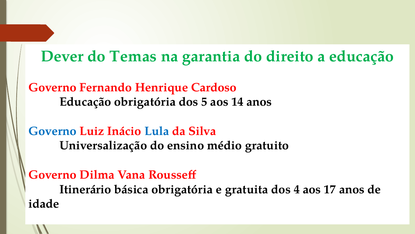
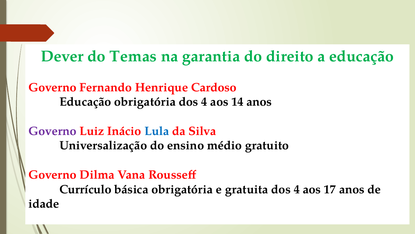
obrigatória dos 5: 5 -> 4 (204, 102)
Governo colour: blue -> purple (53, 131)
Itinerário: Itinerário -> Currículo (85, 189)
